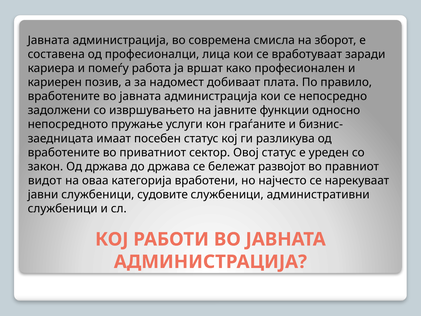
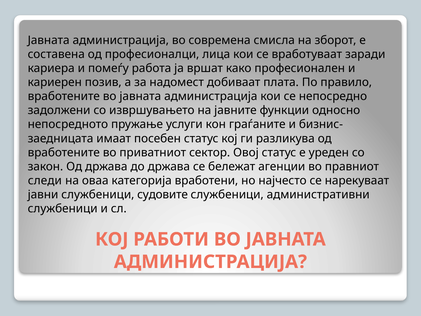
развојот: развојот -> агенции (282, 166)
видот: видот -> следи (45, 181)
